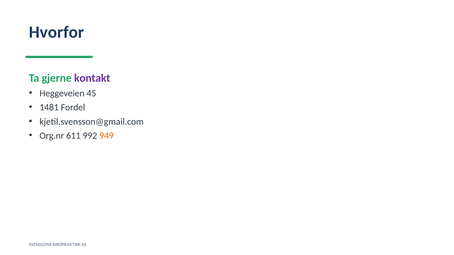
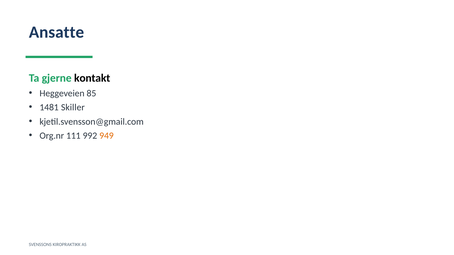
Hvorfor: Hvorfor -> Ansatte (56, 32)
kontakt colour: purple -> black (92, 78)
45: 45 -> 85 (91, 93)
Fordel: Fordel -> Skiller (73, 108)
611: 611 -> 111 (73, 136)
